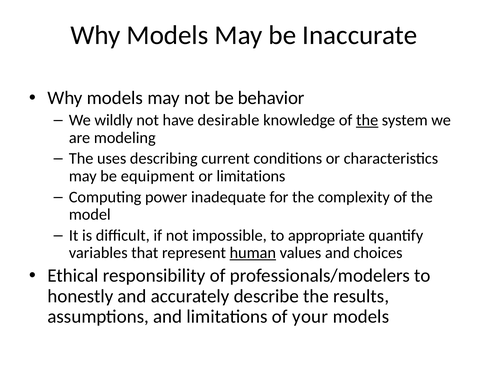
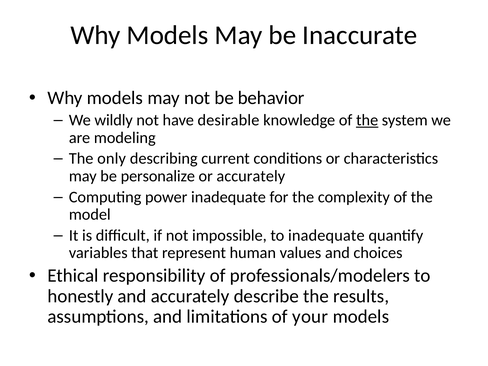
uses: uses -> only (112, 159)
equipment: equipment -> personalize (158, 176)
or limitations: limitations -> accurately (251, 176)
to appropriate: appropriate -> inadequate (326, 235)
human underline: present -> none (253, 253)
